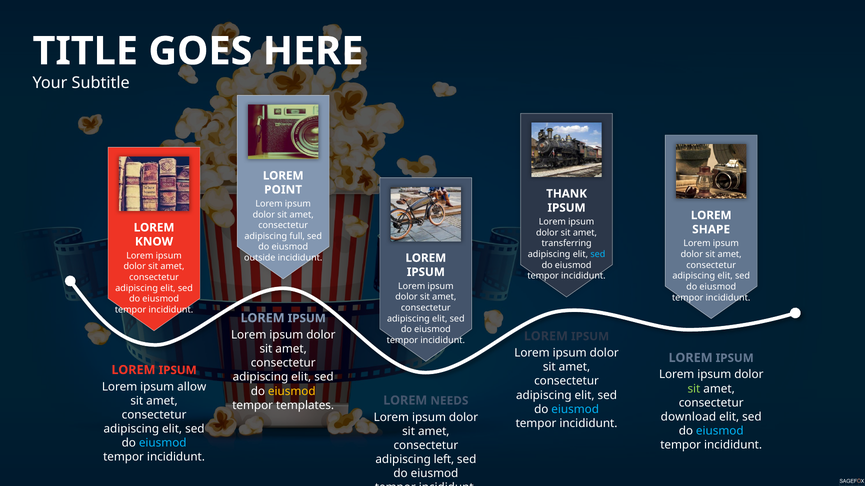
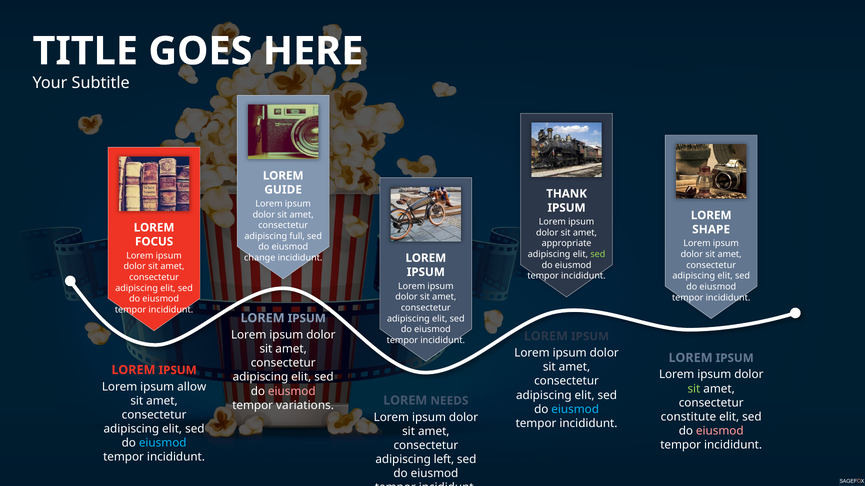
POINT: POINT -> GUIDE (283, 190)
KNOW: KNOW -> FOCUS (154, 242)
transferring: transferring -> appropriate (567, 244)
sed colour: light blue -> light green (598, 255)
outside: outside -> change (260, 258)
eiusmod colour: yellow -> pink (292, 392)
templates: templates -> variations (305, 406)
download: download -> constitute (688, 417)
eiusmod colour: light blue -> pink (720, 431)
